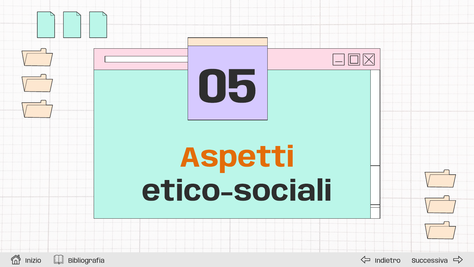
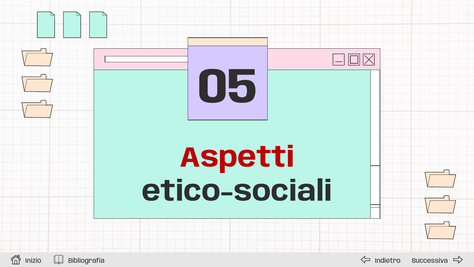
Aspetti colour: orange -> red (237, 157)
